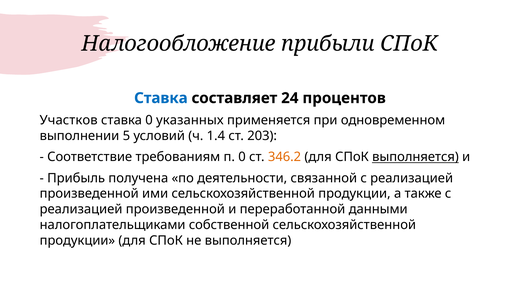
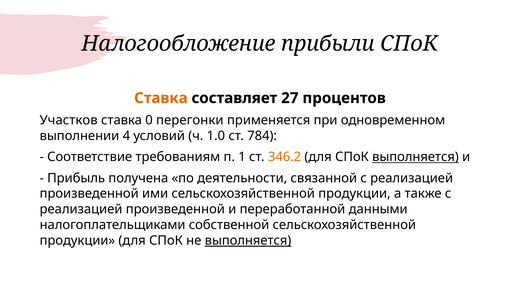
Ставка colour: blue -> orange (161, 98)
24: 24 -> 27 (290, 98)
указанных: указанных -> перегонки (190, 120)
5: 5 -> 4 (126, 136)
1.4: 1.4 -> 1.0 (216, 136)
203: 203 -> 784 (262, 136)
п 0: 0 -> 1 (242, 157)
выполняется underline: none -> present (248, 240)
